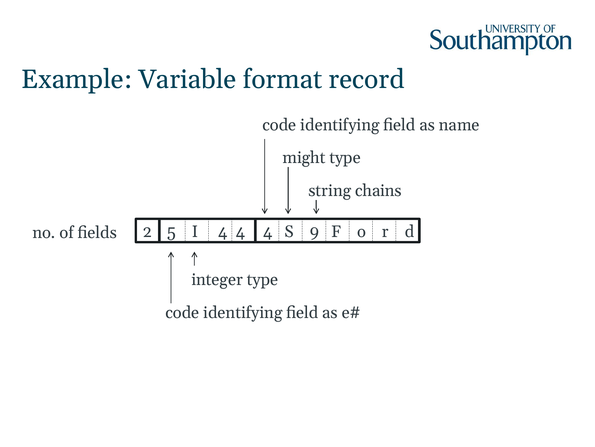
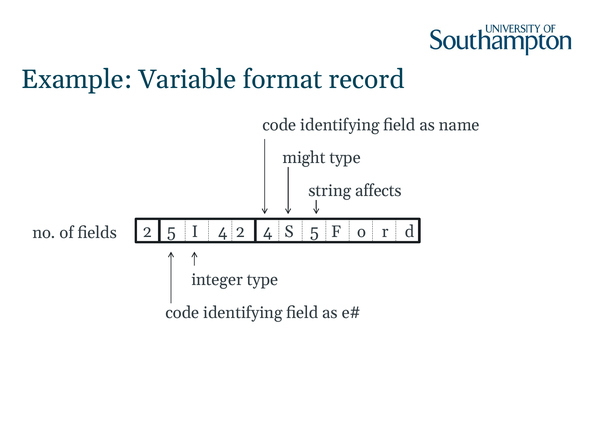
chains: chains -> affects (378, 190)
I 4 4: 4 -> 2 (240, 231)
S 9: 9 -> 5 (314, 231)
